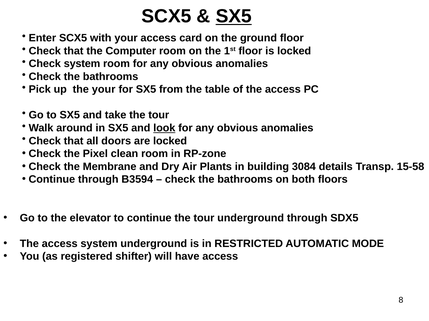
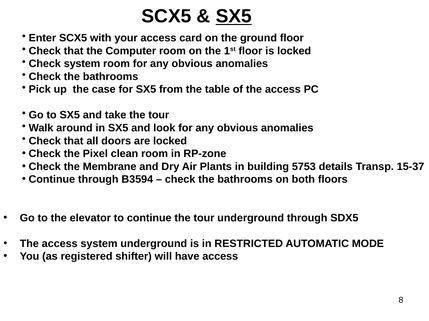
the your: your -> case (104, 90)
look underline: present -> none (164, 128)
3084: 3084 -> 5753 (304, 167)
15-58: 15-58 -> 15-37 (411, 167)
